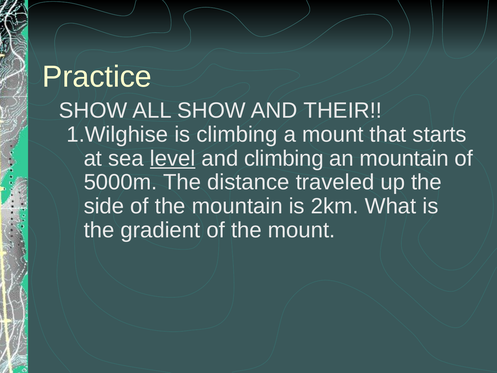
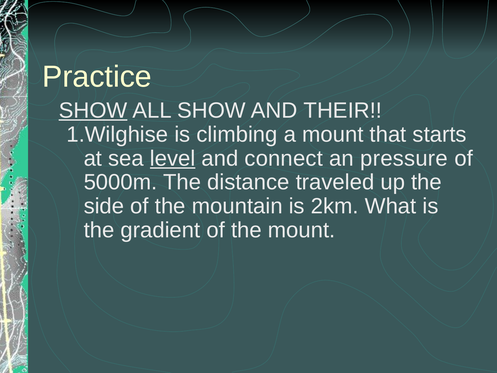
SHOW underline: none -> present (93, 111)
and climbing: climbing -> connect (284, 158)
an mountain: mountain -> pressure (404, 158)
